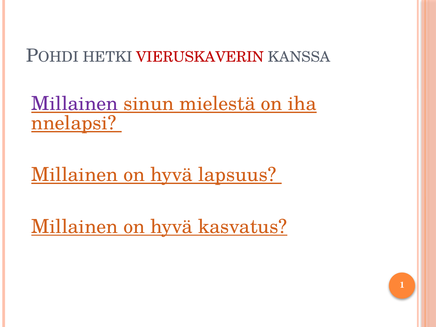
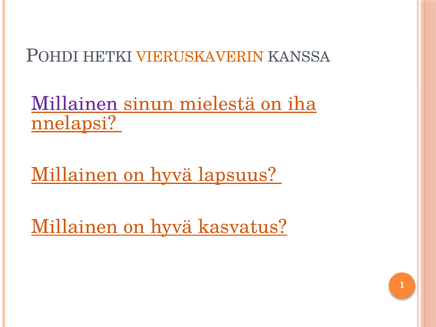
VIERUSKAVERIN colour: red -> orange (200, 57)
